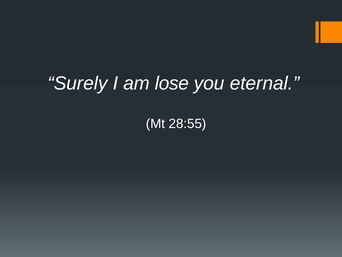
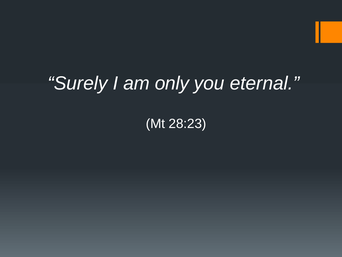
lose: lose -> only (172, 83)
28:55: 28:55 -> 28:23 (188, 123)
